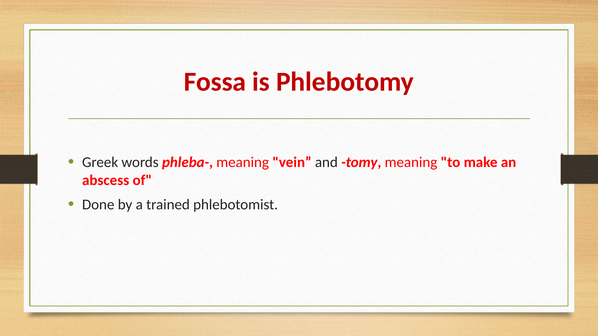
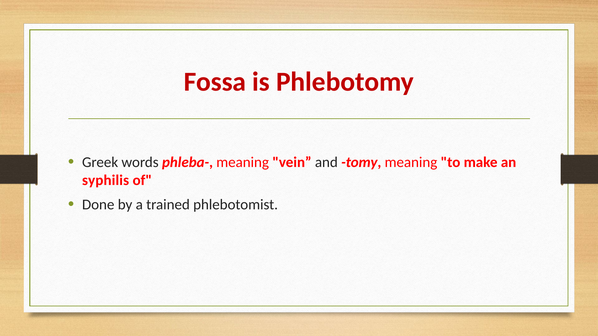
abscess: abscess -> syphilis (106, 180)
